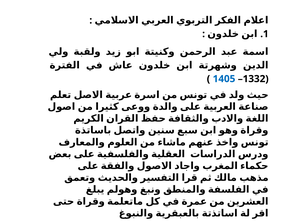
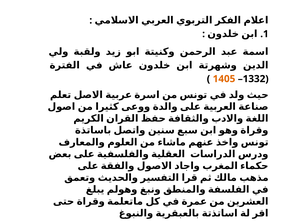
1405 colour: blue -> orange (224, 79)
